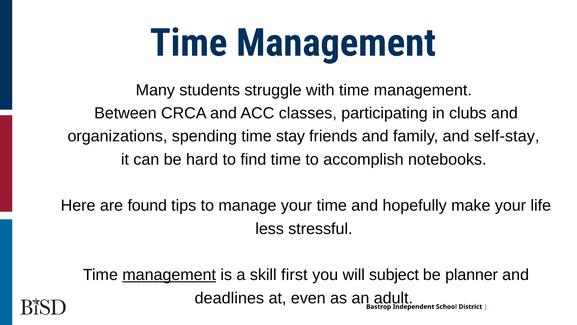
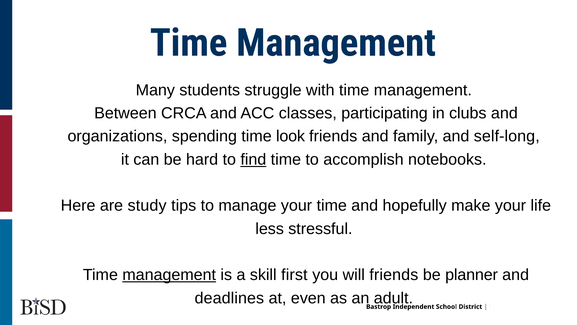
stay: stay -> look (291, 136)
self-stay: self-stay -> self-long (507, 136)
find underline: none -> present (253, 159)
found: found -> study (147, 205)
will subject: subject -> friends (394, 275)
